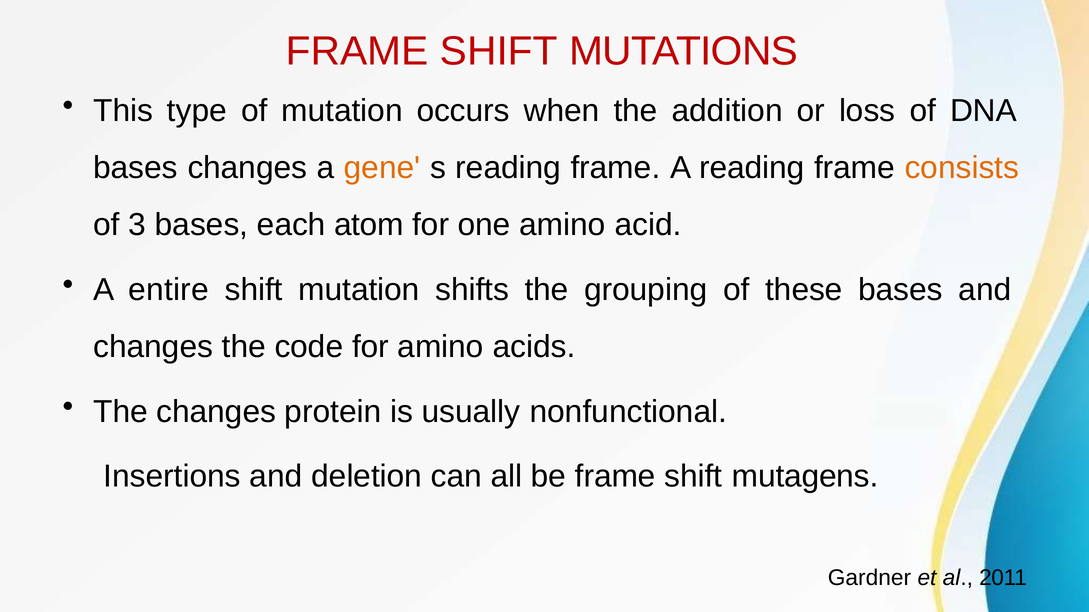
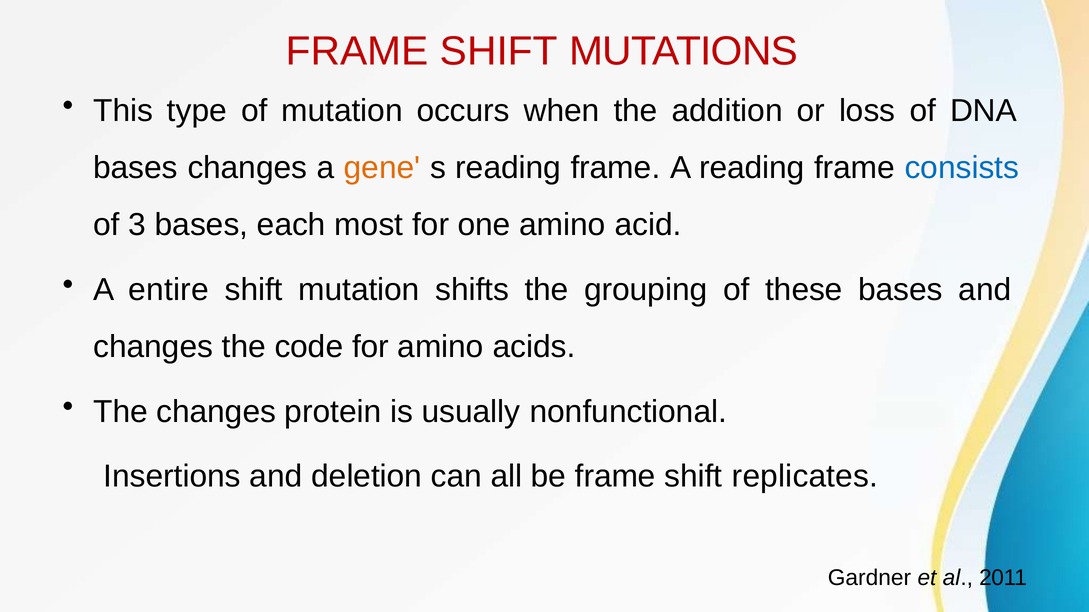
consists colour: orange -> blue (962, 168)
atom: atom -> most (369, 225)
mutagens: mutagens -> replicates (805, 477)
